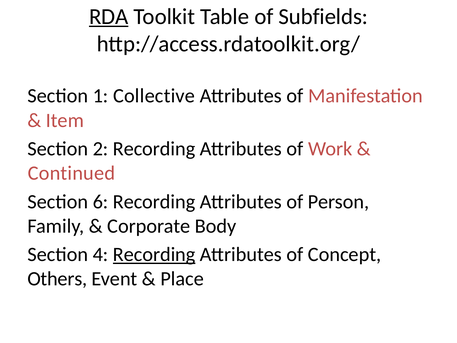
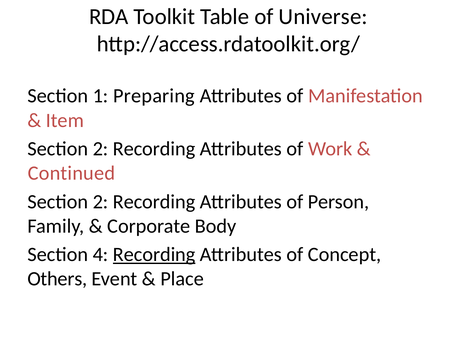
RDA underline: present -> none (109, 16)
Subfields: Subfields -> Universe (323, 16)
Collective: Collective -> Preparing (154, 96)
6: 6 -> 2 (101, 202)
